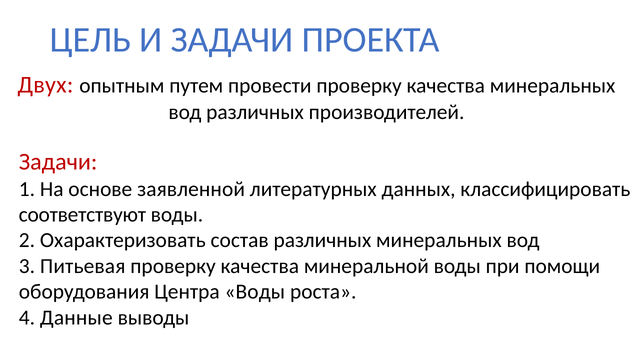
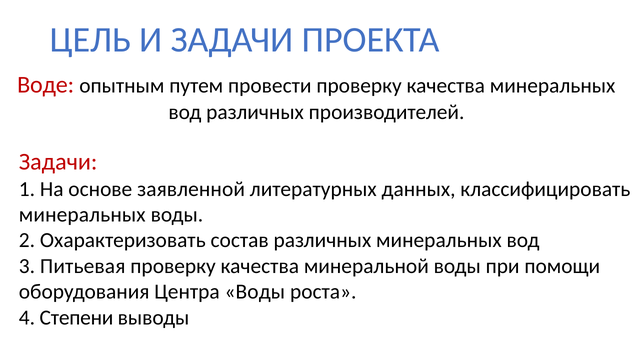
Двух: Двух -> Воде (46, 85)
соответствуют: соответствуют -> минеральных (82, 215)
Данные: Данные -> Степени (77, 318)
